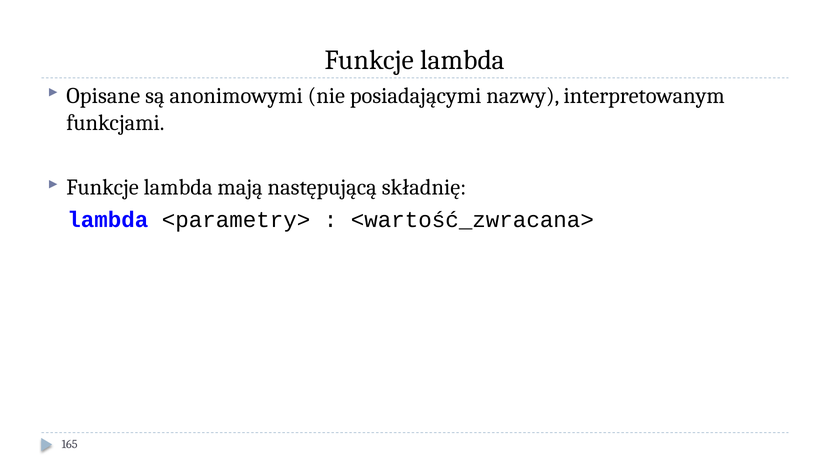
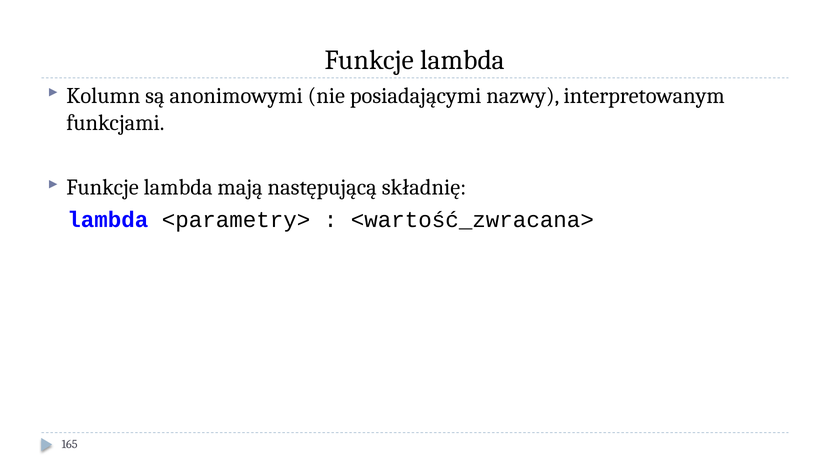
Opisane: Opisane -> Kolumn (103, 96)
